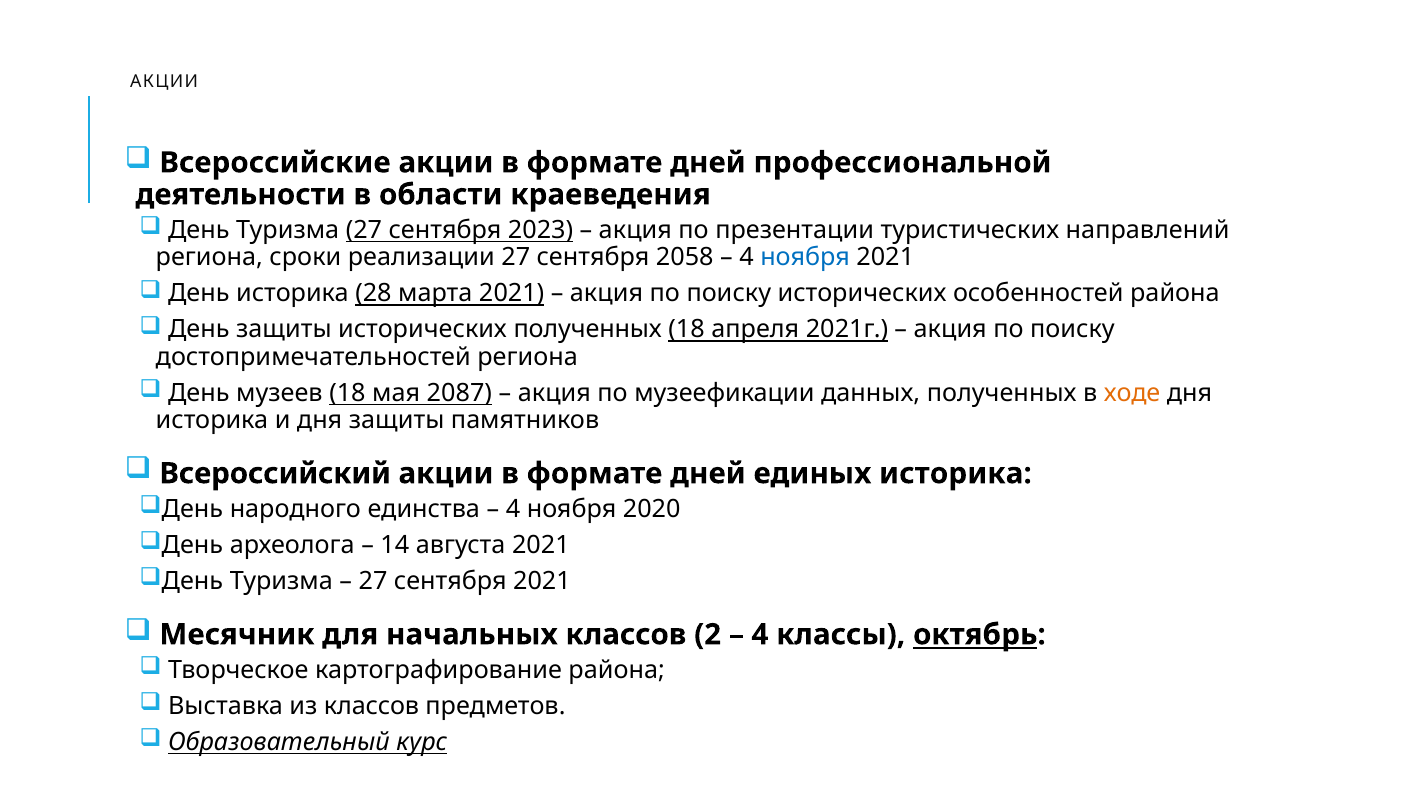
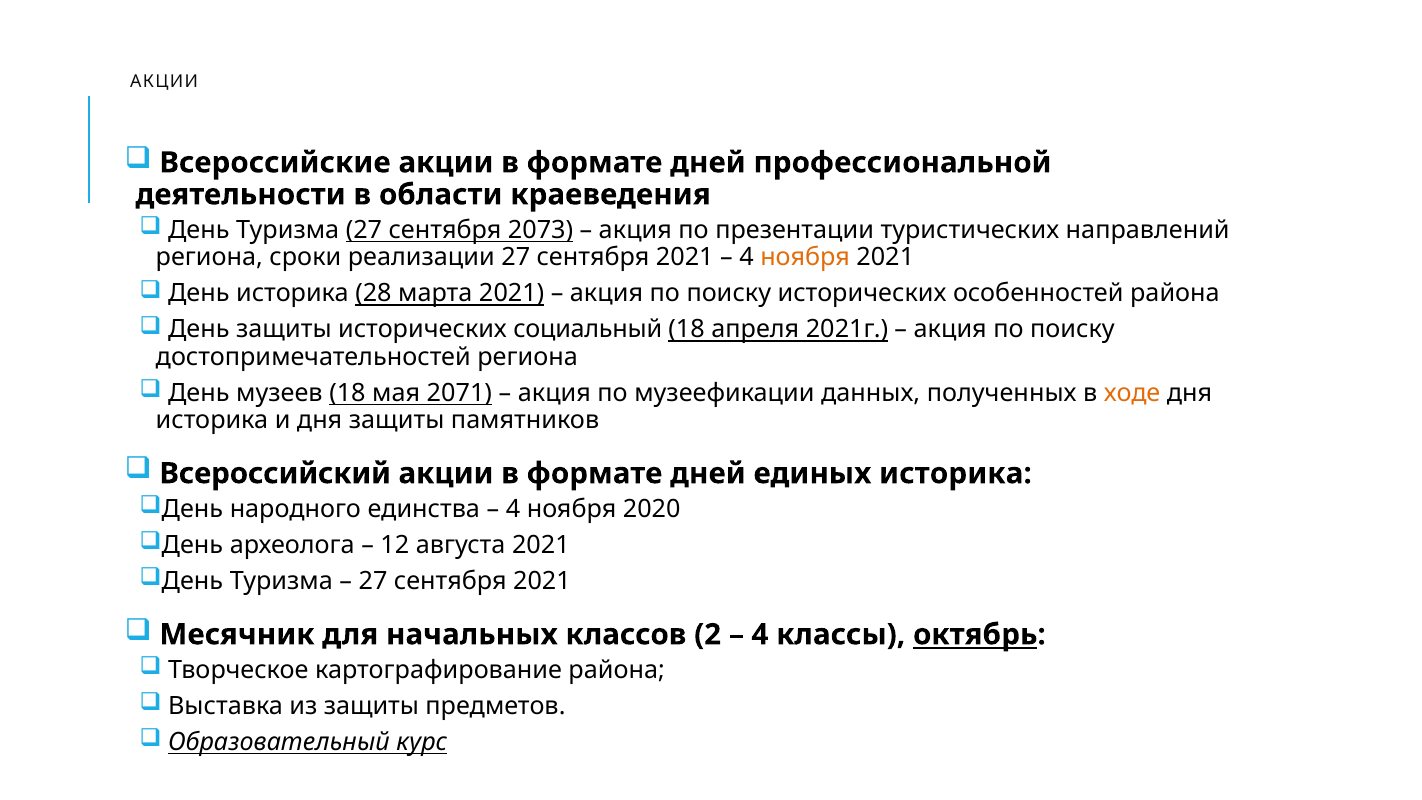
2023: 2023 -> 2073 (541, 230)
реализации 27 сентября 2058: 2058 -> 2021 (685, 257)
ноября colour: blue -> orange (805, 257)
исторических полученных: полученных -> социальный (588, 330)
2087: 2087 -> 2071 (459, 393)
14: 14 -> 12 (395, 545)
из классов: классов -> защиты (371, 706)
